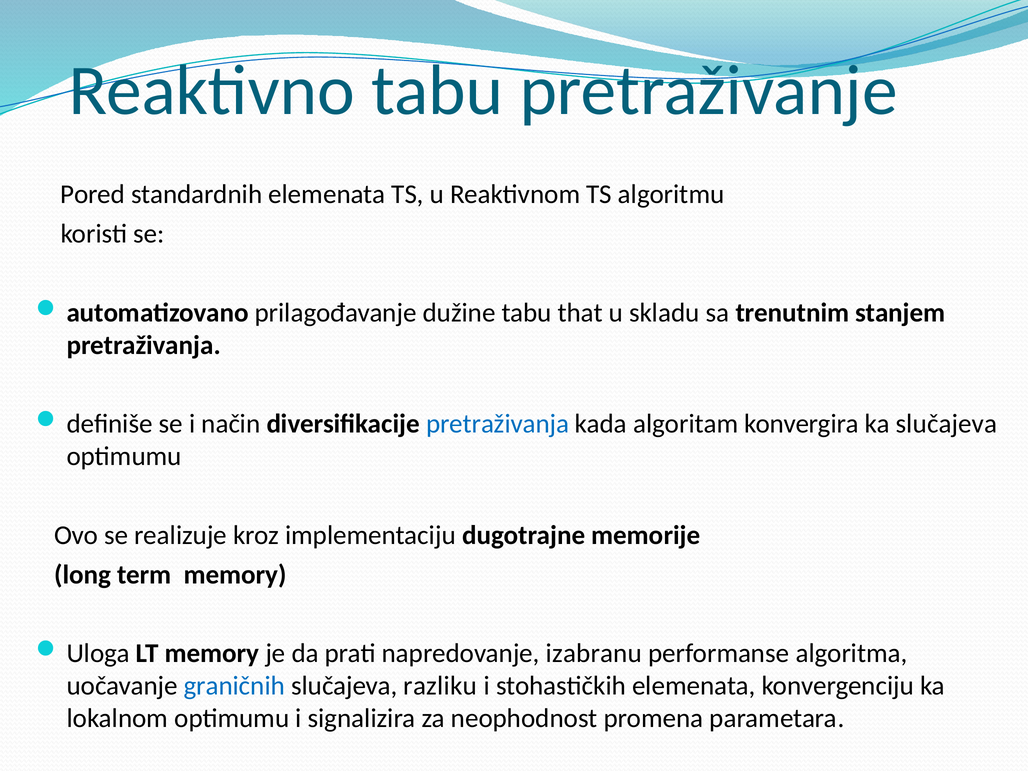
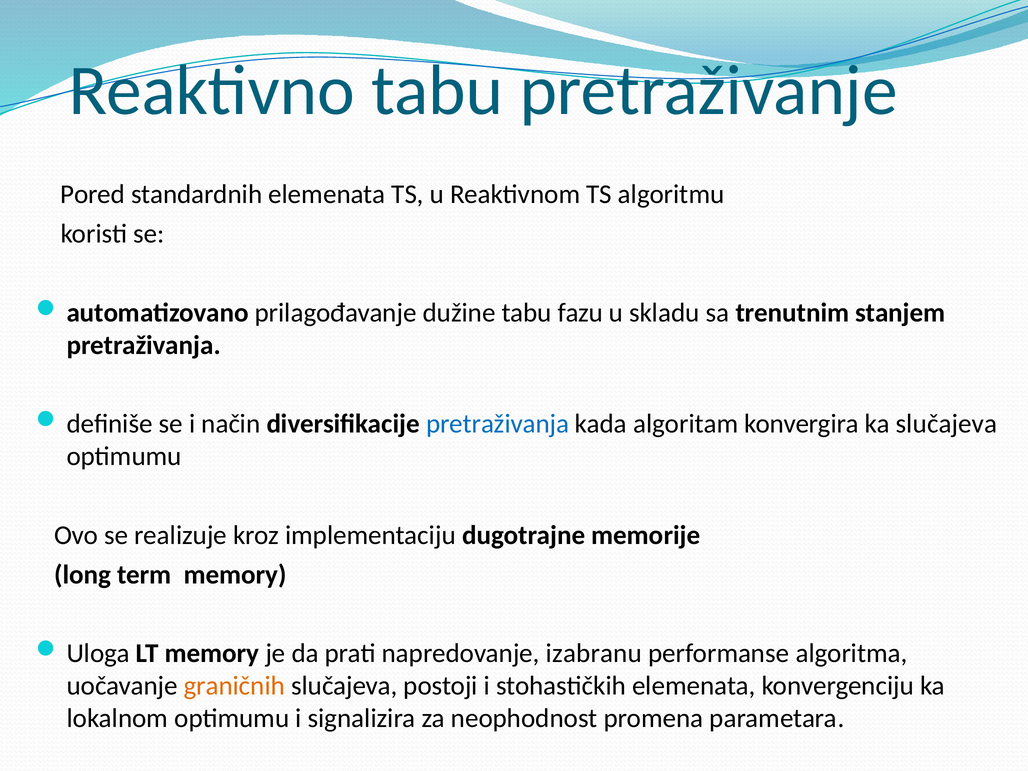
that: that -> fazu (580, 313)
graničnih colour: blue -> orange (234, 686)
razliku: razliku -> postoji (441, 686)
